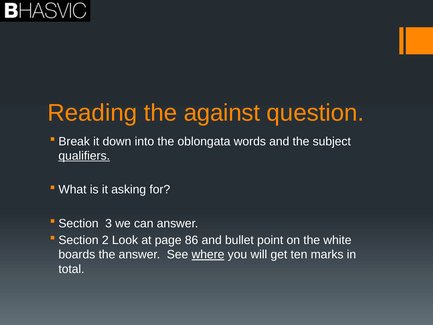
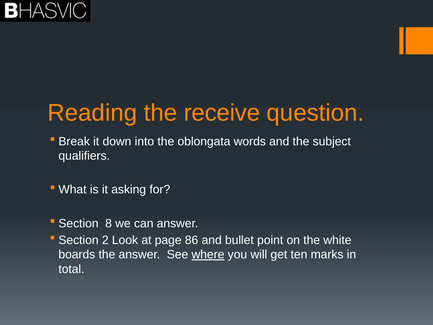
against: against -> receive (222, 113)
qualifiers underline: present -> none (84, 156)
3: 3 -> 8 (109, 223)
